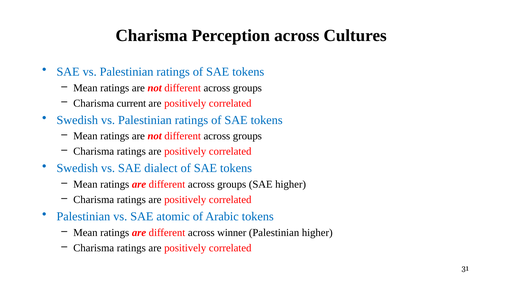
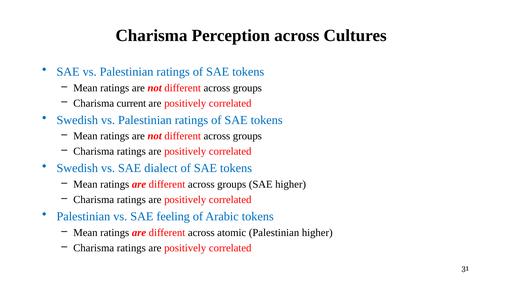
atomic: atomic -> feeling (173, 217)
winner: winner -> atomic (232, 233)
